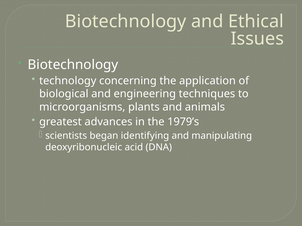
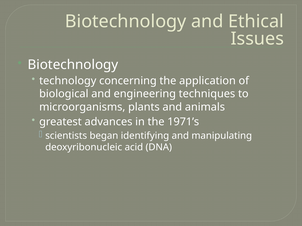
1979’s: 1979’s -> 1971’s (183, 122)
